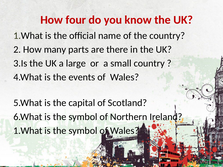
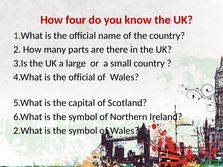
4.What is the events: events -> official (82, 77)
1.What: 1.What -> 2.What (28, 131)
